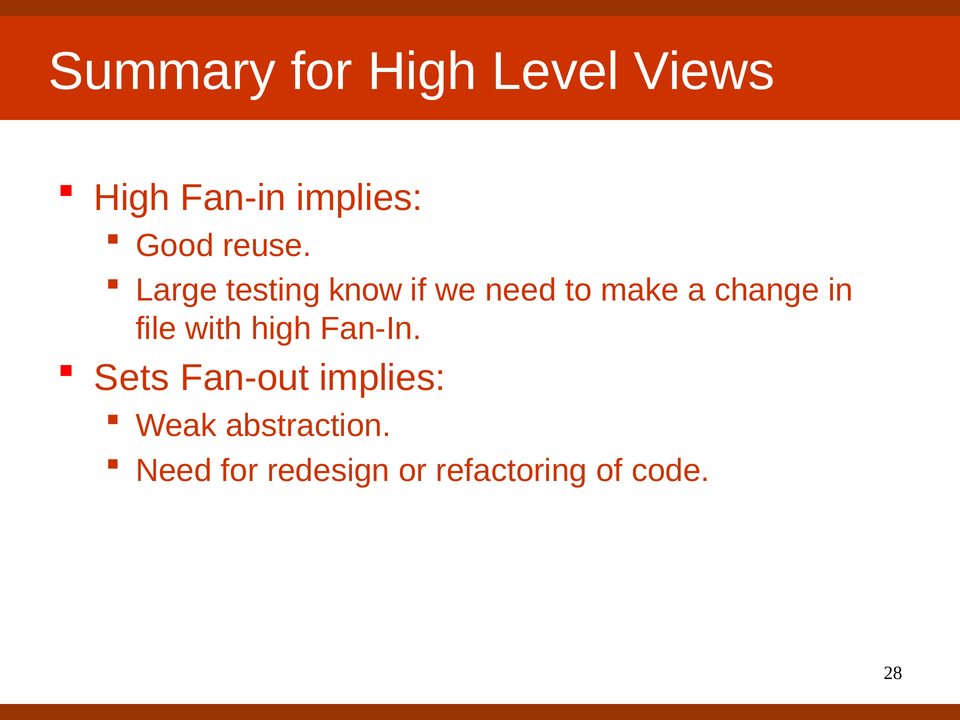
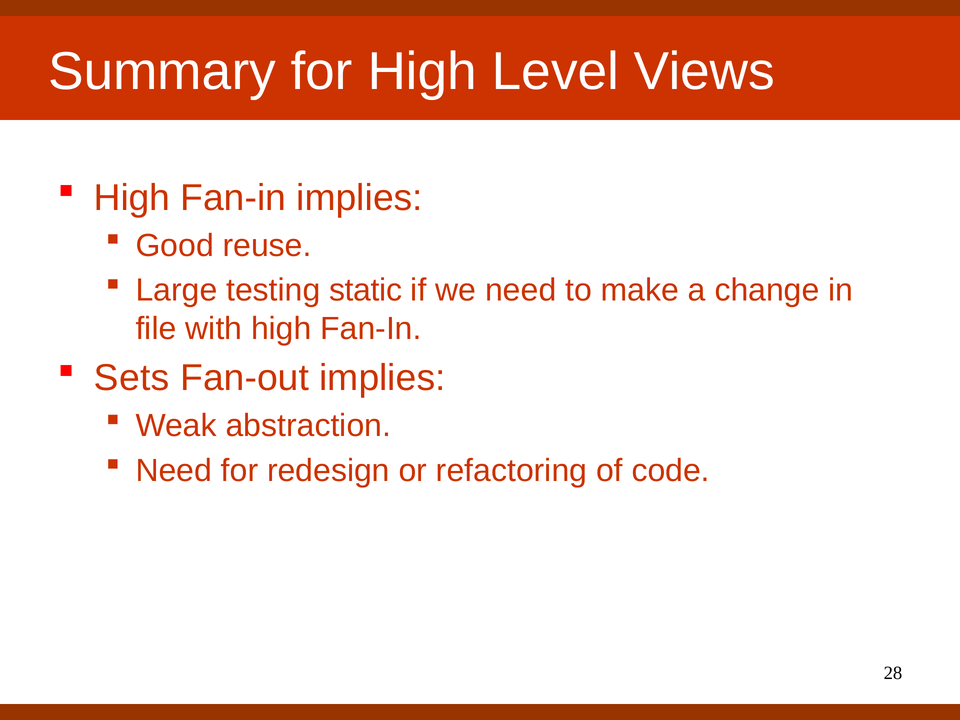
know: know -> static (366, 290)
